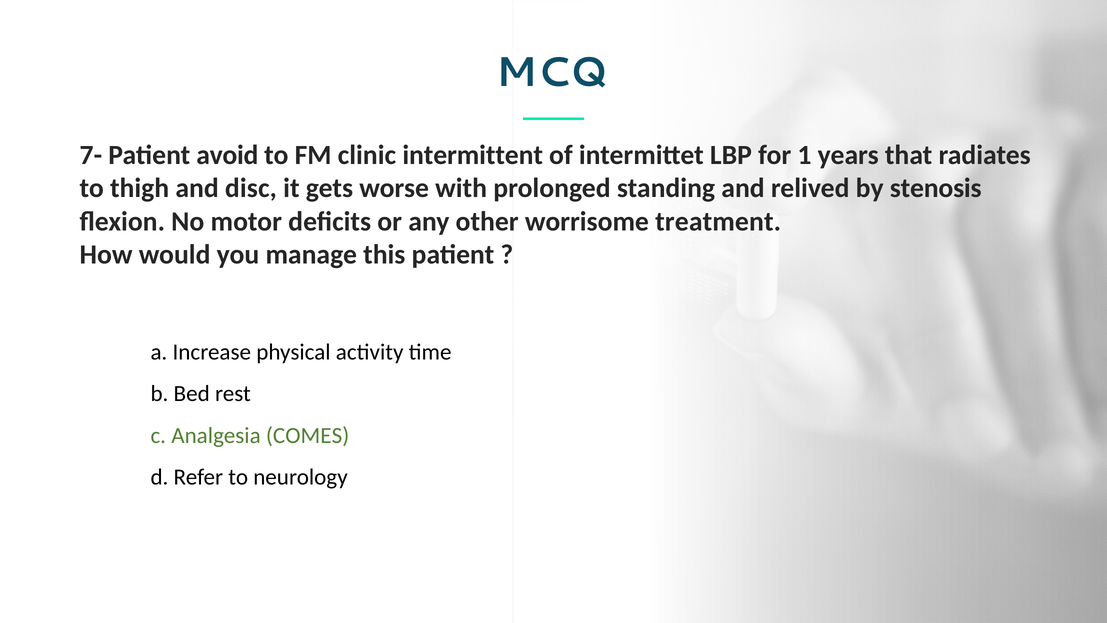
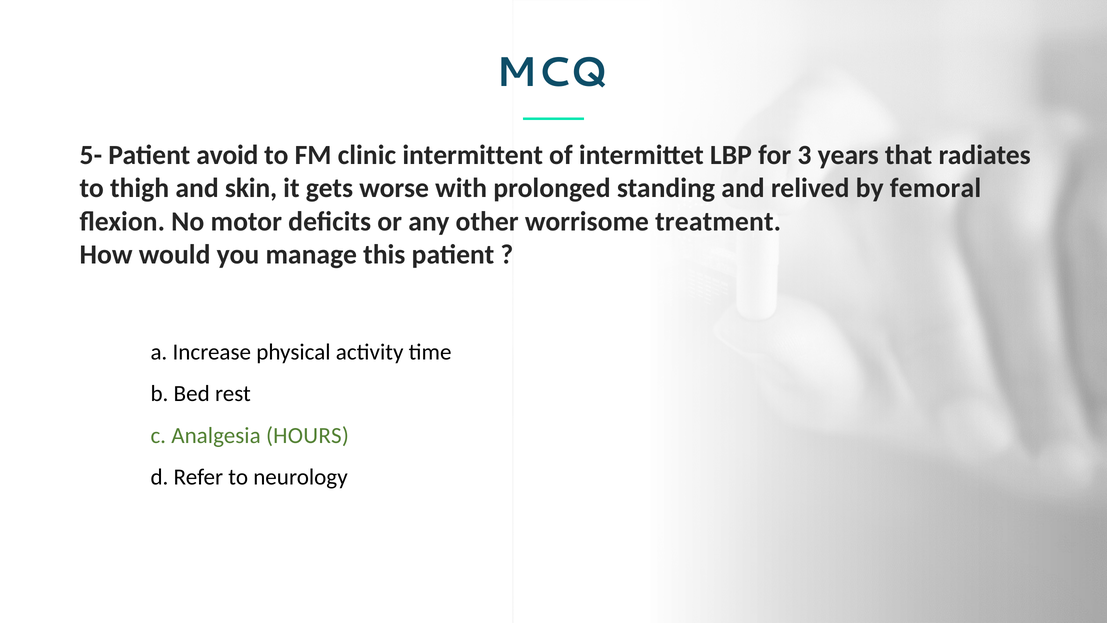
7-: 7- -> 5- (91, 155)
1: 1 -> 3 (804, 155)
disc: disc -> skin (251, 188)
stenosis: stenosis -> femoral (936, 188)
COMES: COMES -> HOURS (307, 435)
